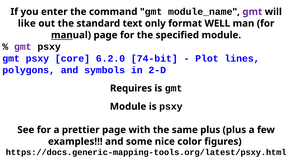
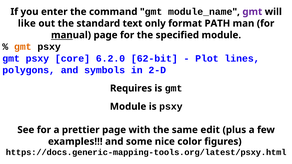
WELL: WELL -> PATH (217, 23)
gmt colour: purple -> orange (23, 47)
74-bit: 74-bit -> 62-bit (154, 58)
same plus: plus -> edit (210, 130)
